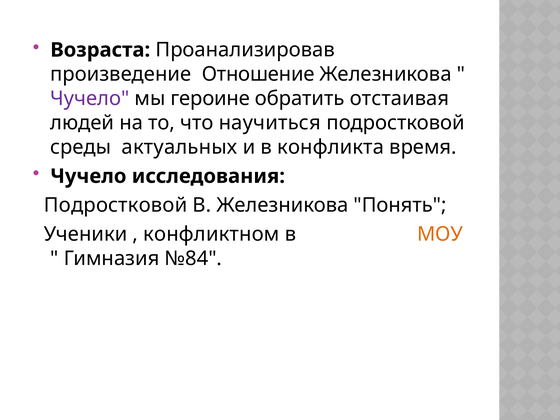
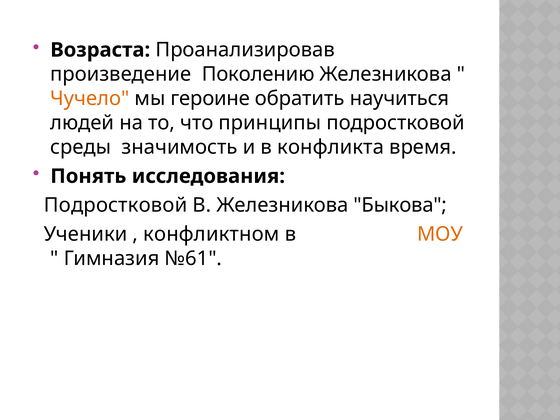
Отношение: Отношение -> Поколению (258, 74)
Чучело colour: purple -> orange (90, 99)
отстаивая: отстаивая -> научиться (400, 99)
научиться: научиться -> принципы (270, 123)
актуальных: актуальных -> значимость (180, 147)
Чучело: Чучело -> Понять (88, 176)
Понять: Понять -> Быкова (400, 205)
№84: №84 -> №61 (193, 259)
